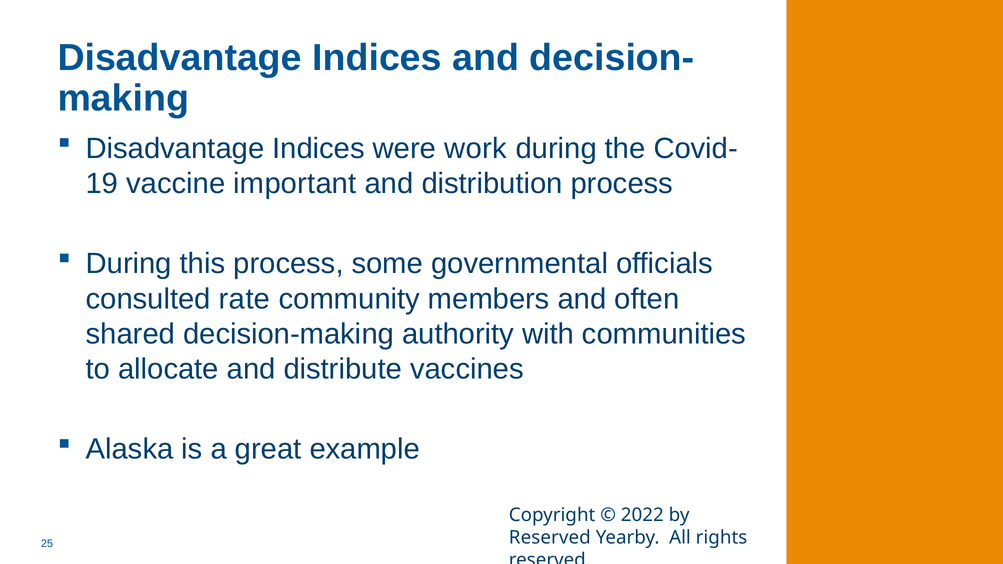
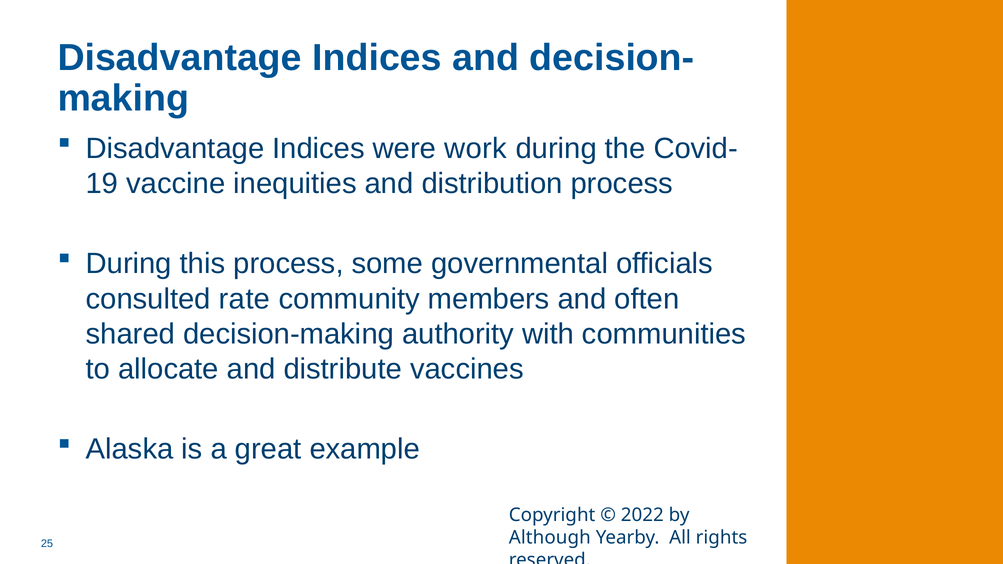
important: important -> inequities (295, 184)
Reserved: Reserved -> Although (550, 538)
